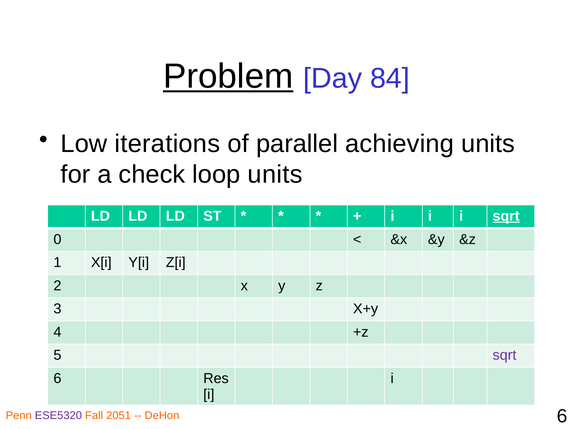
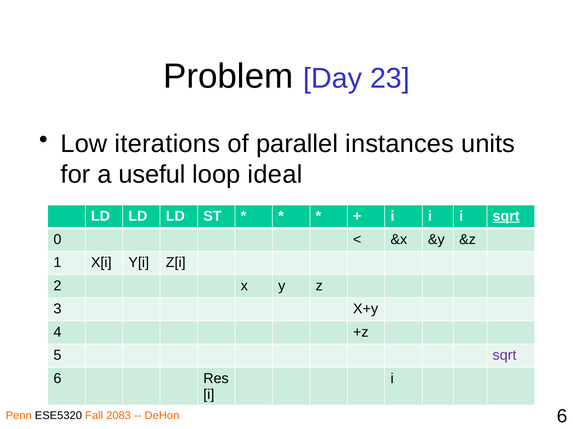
Problem underline: present -> none (228, 76)
84: 84 -> 23 (390, 79)
achieving: achieving -> instances (400, 144)
check: check -> useful (152, 175)
loop units: units -> ideal (275, 175)
ESE5320 colour: purple -> black (58, 416)
2051: 2051 -> 2083 (119, 416)
